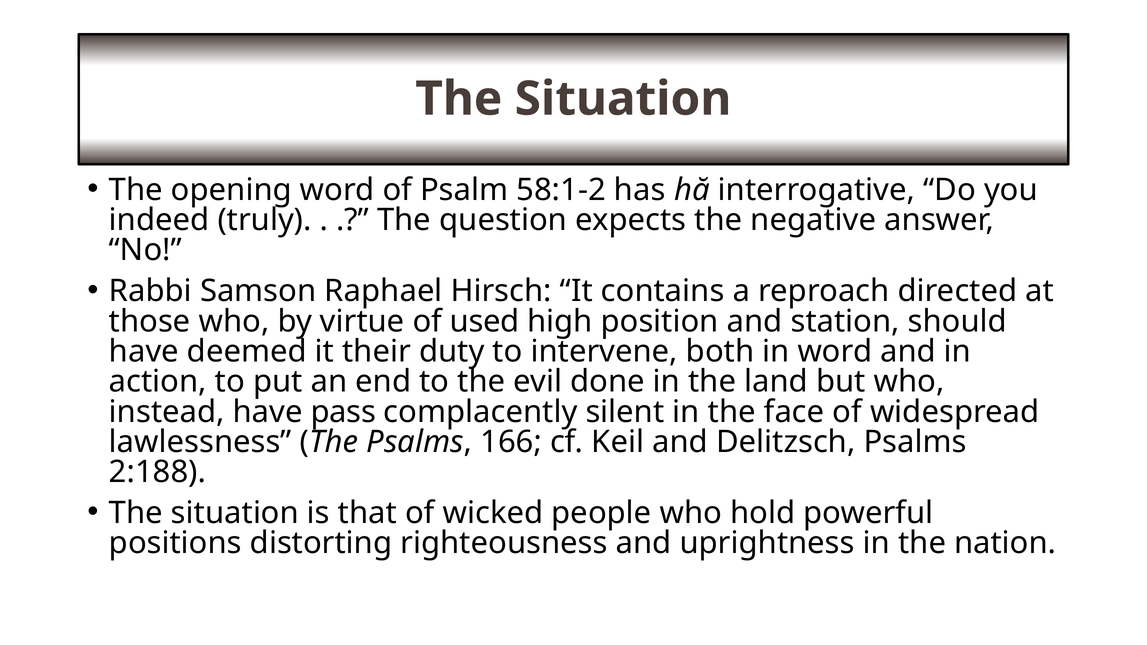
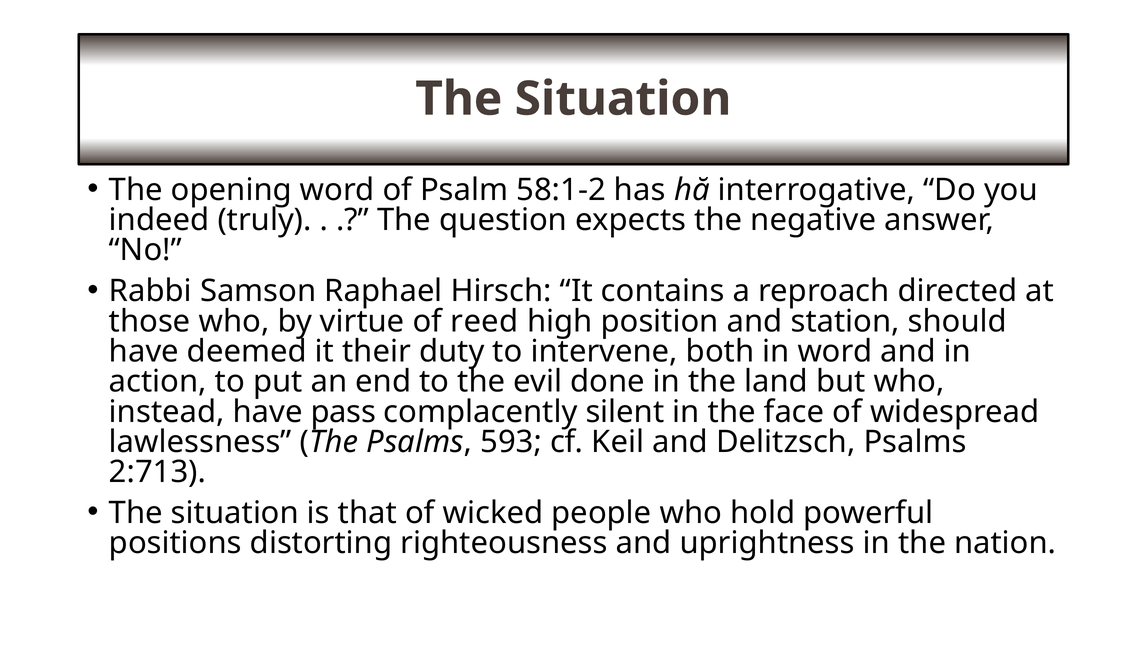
used: used -> reed (484, 321)
166: 166 -> 593 (511, 442)
2:188: 2:188 -> 2:713 (157, 472)
